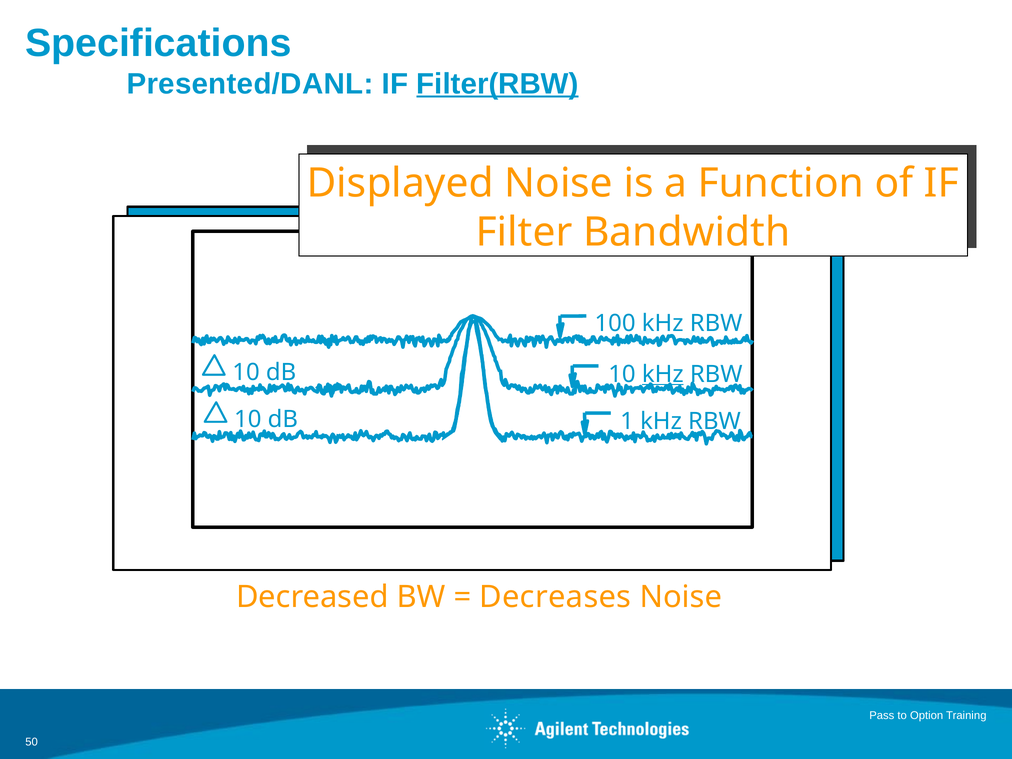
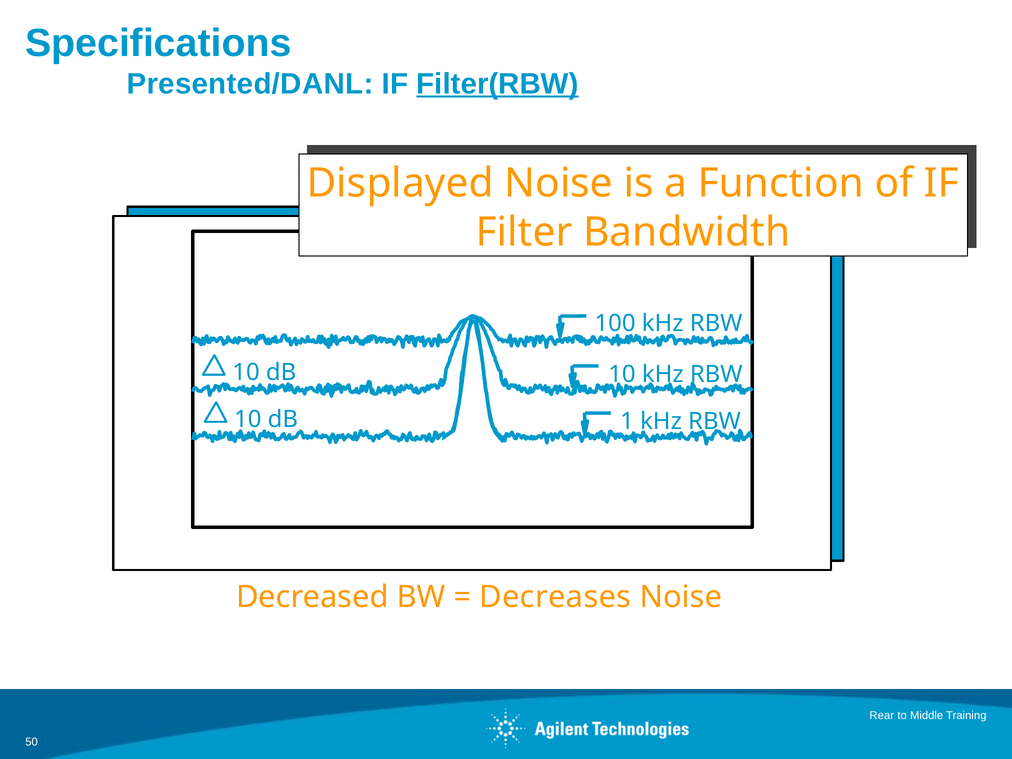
kHz underline: present -> none (663, 374)
Pass: Pass -> Rear (882, 716)
Option: Option -> Middle (927, 716)
